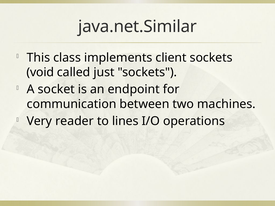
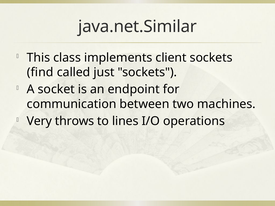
void: void -> find (40, 72)
reader: reader -> throws (75, 121)
